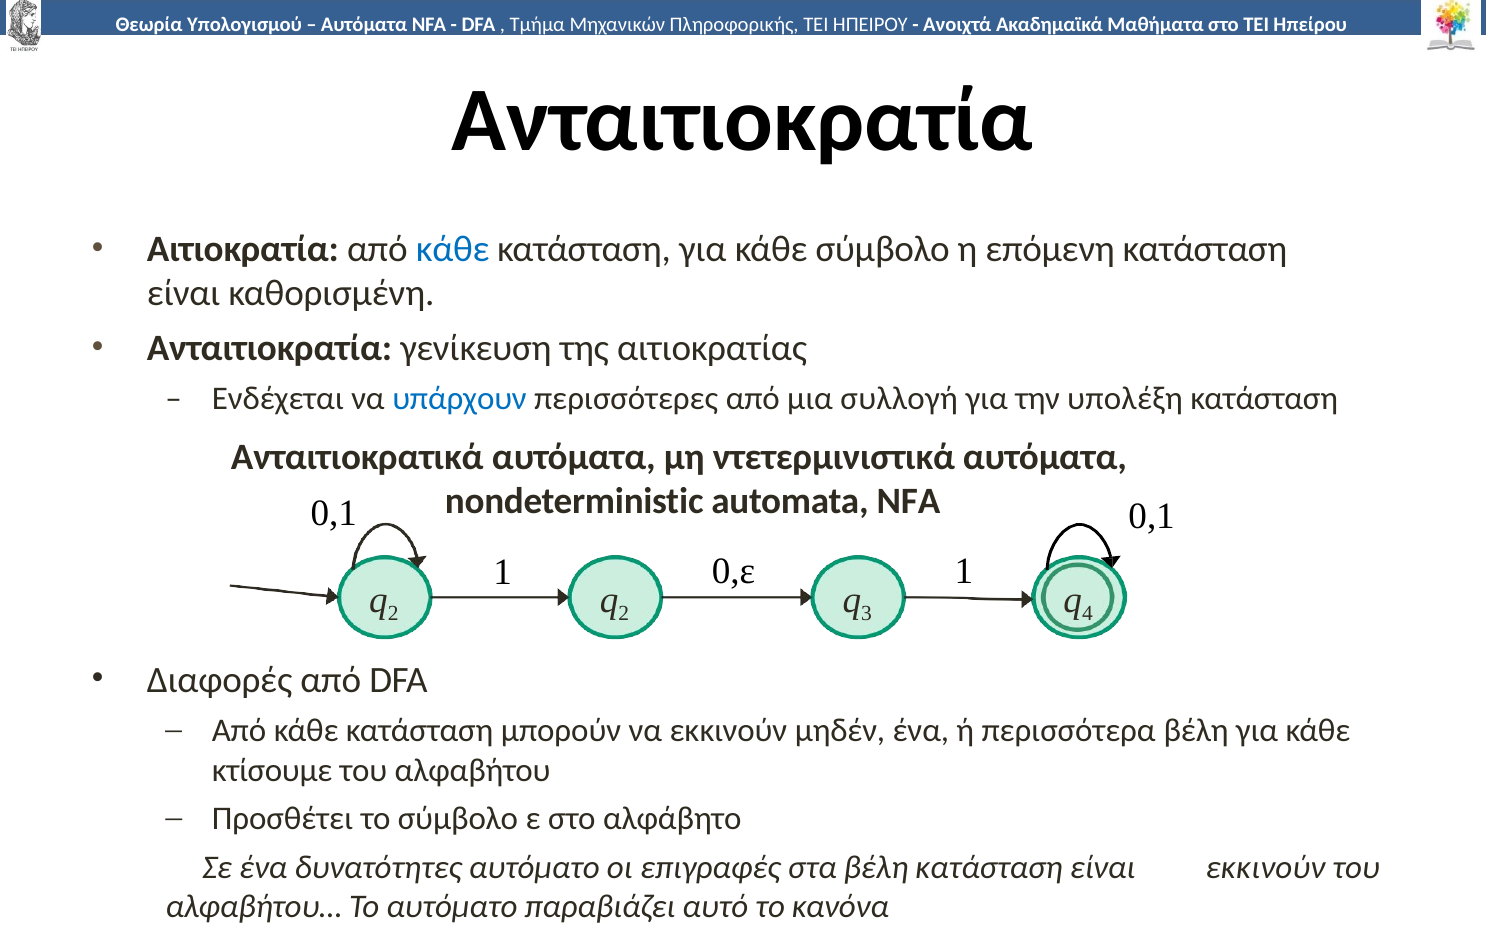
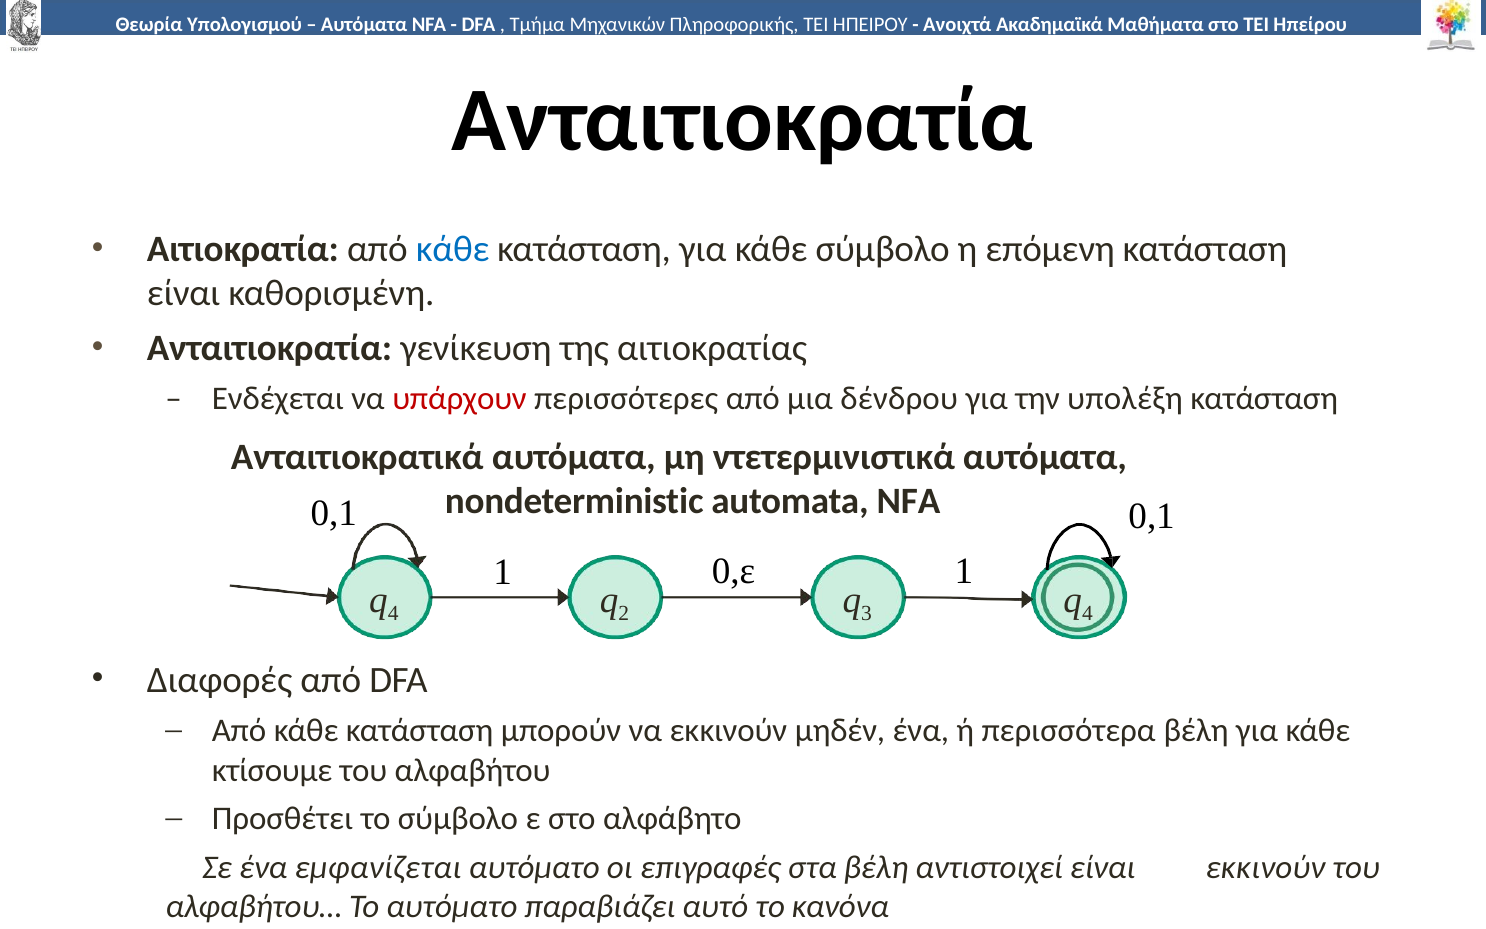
υπάρχουν colour: blue -> red (459, 399)
συλλογή: συλλογή -> δένδρου (899, 399)
2: 2 -> 4 (393, 613)
δυνατότητες: δυνατότητες -> εμφανίζεται (378, 867)
βέλη κατάσταση: κατάσταση -> αντιστοιχεί (989, 867)
